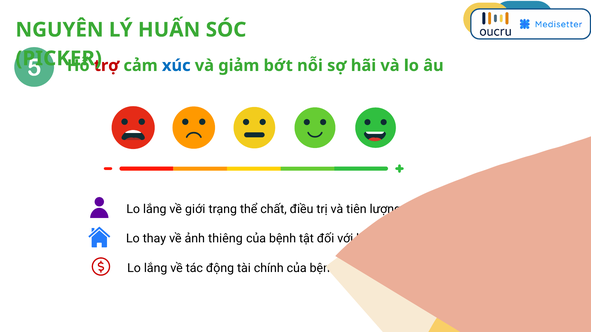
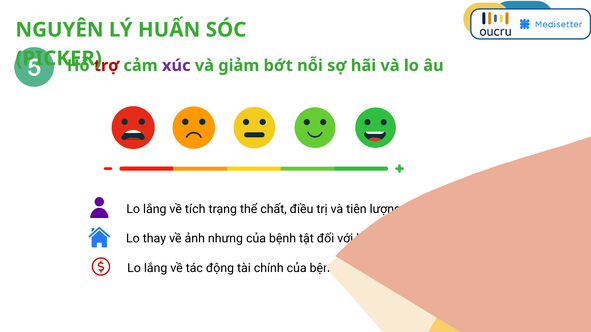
xúc colour: blue -> purple (176, 66)
giới: giới -> tích (195, 209)
thiêng: thiêng -> nhưng (225, 239)
